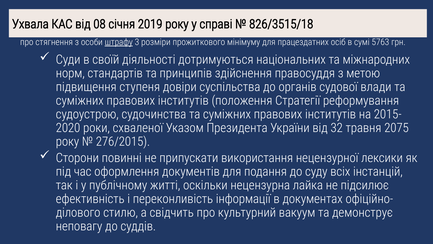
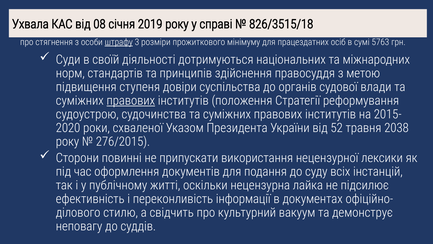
правових underline: none -> present (131, 100)
32: 32 -> 52 (337, 128)
2075: 2075 -> 2038 (397, 128)
